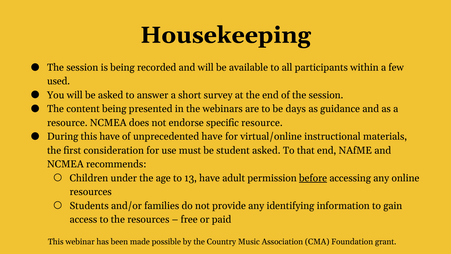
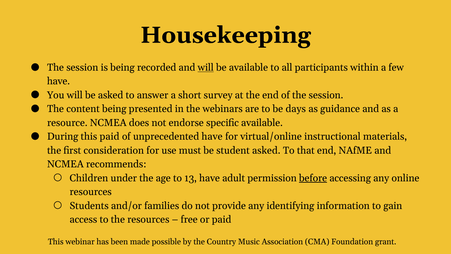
will underline: none -> present (206, 67)
used: used -> have (58, 81)
specific resource: resource -> available (262, 123)
this have: have -> paid (110, 136)
